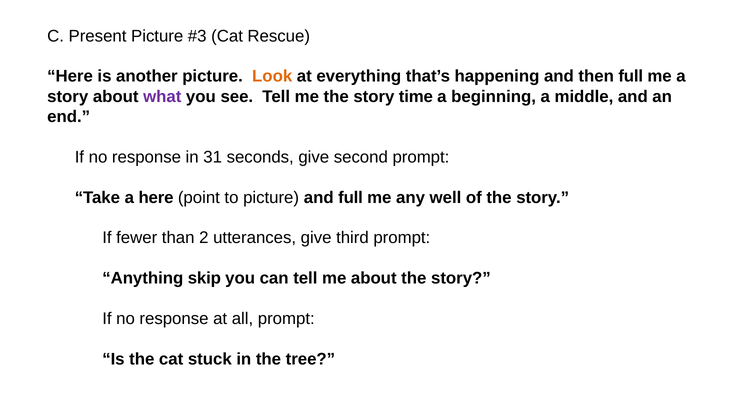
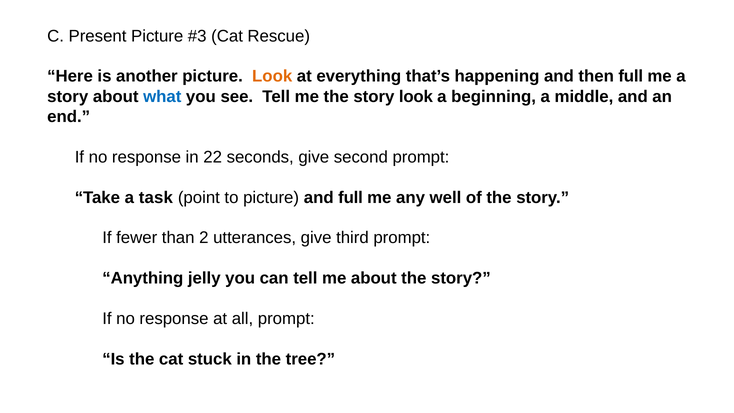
what colour: purple -> blue (162, 97)
story time: time -> look (416, 97)
31: 31 -> 22 (213, 157)
a here: here -> task (156, 197)
skip: skip -> jelly (204, 278)
